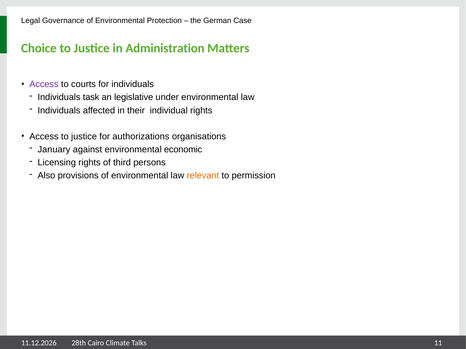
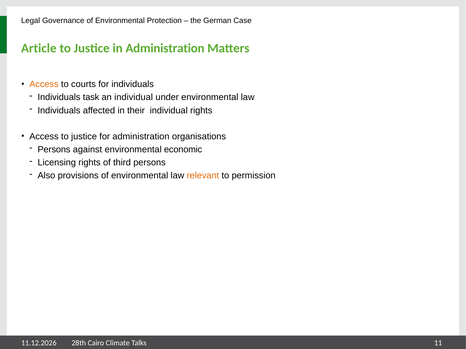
Choice: Choice -> Article (39, 48)
Access colour: purple -> orange (44, 84)
an legislative: legislative -> individual (134, 97)
for authorizations: authorizations -> administration (141, 137)
January: January -> Persons (54, 150)
